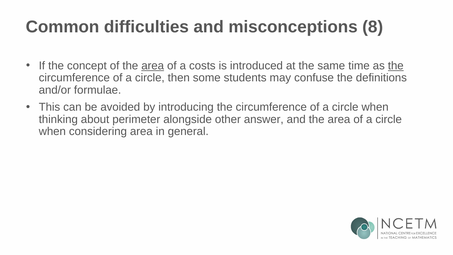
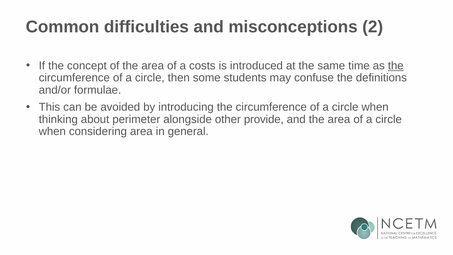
8: 8 -> 2 (373, 27)
area underline: present -> none (153, 66)
answer: answer -> provide (264, 119)
